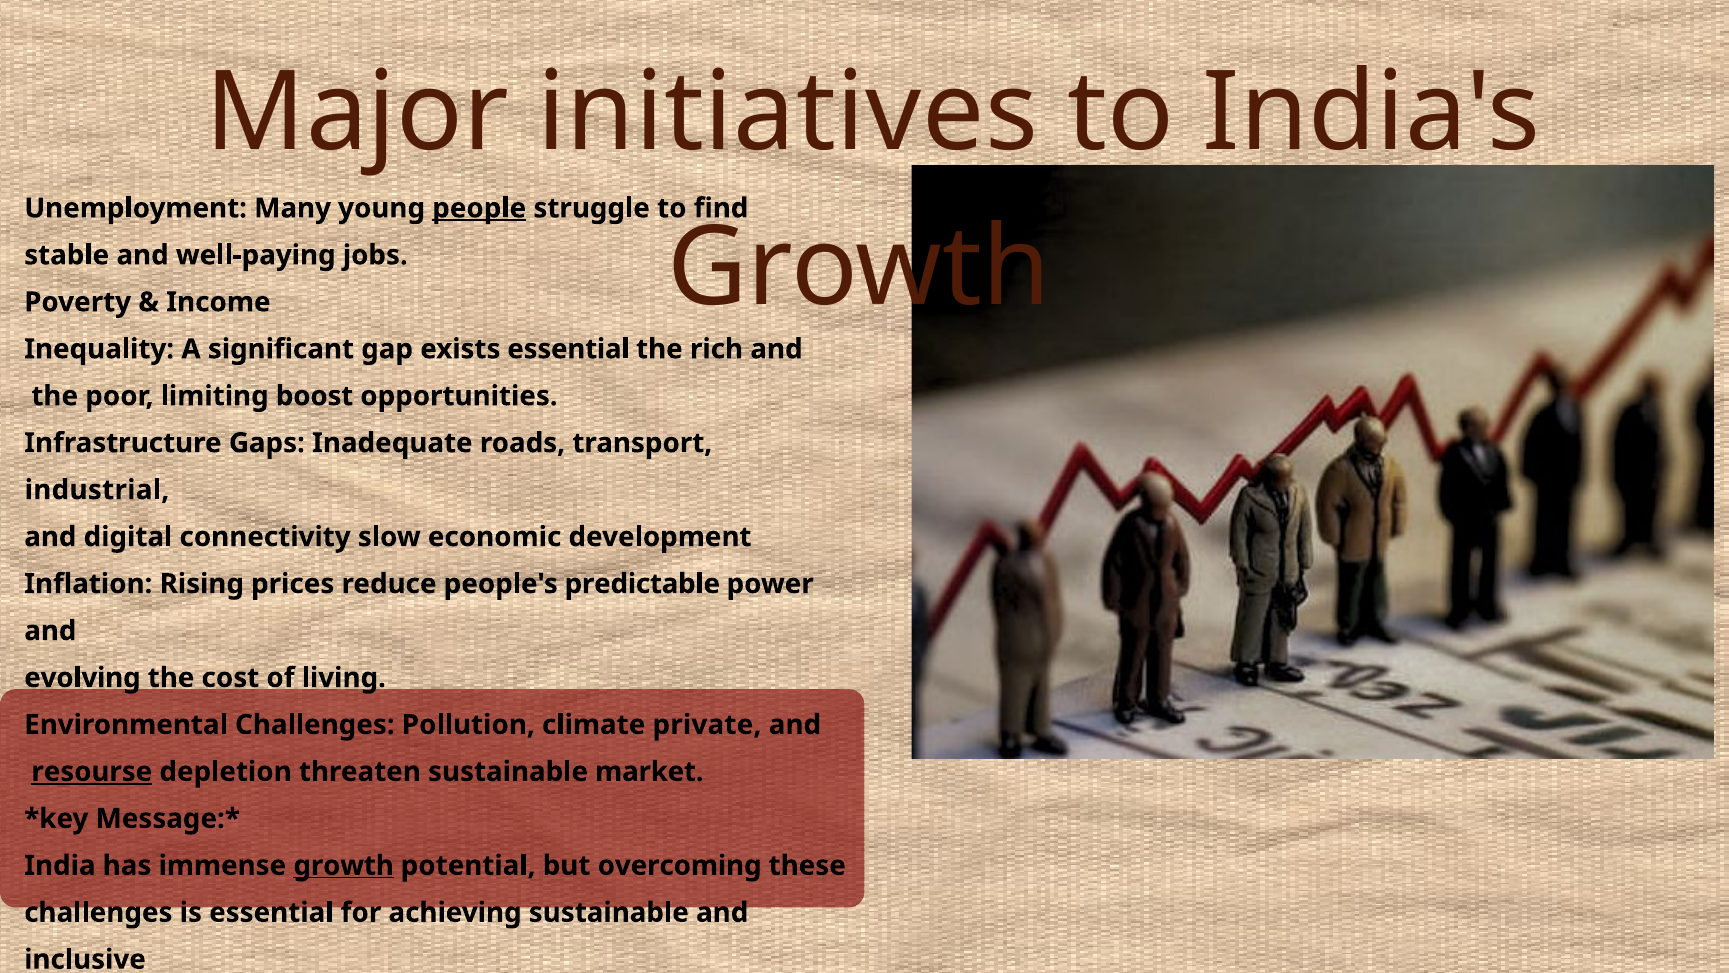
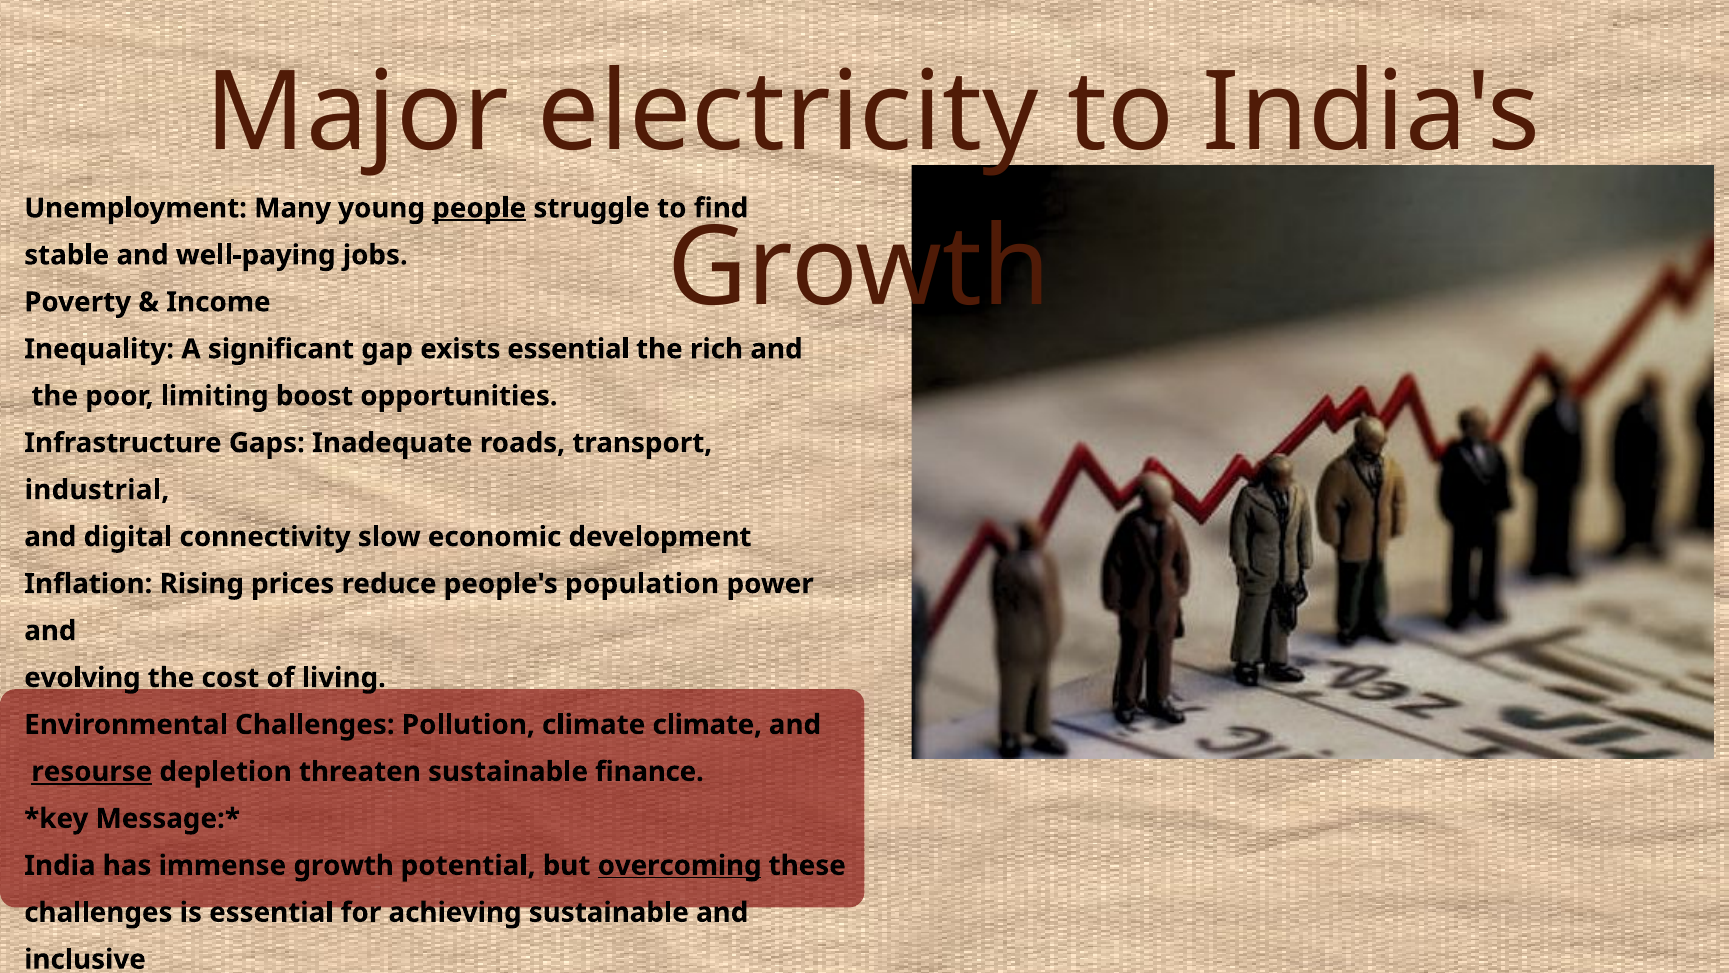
initiatives: initiatives -> electricity (788, 113)
predictable: predictable -> population (642, 584)
climate private: private -> climate (707, 724)
market: market -> finance (649, 771)
growth underline: present -> none (344, 865)
overcoming underline: none -> present (680, 865)
